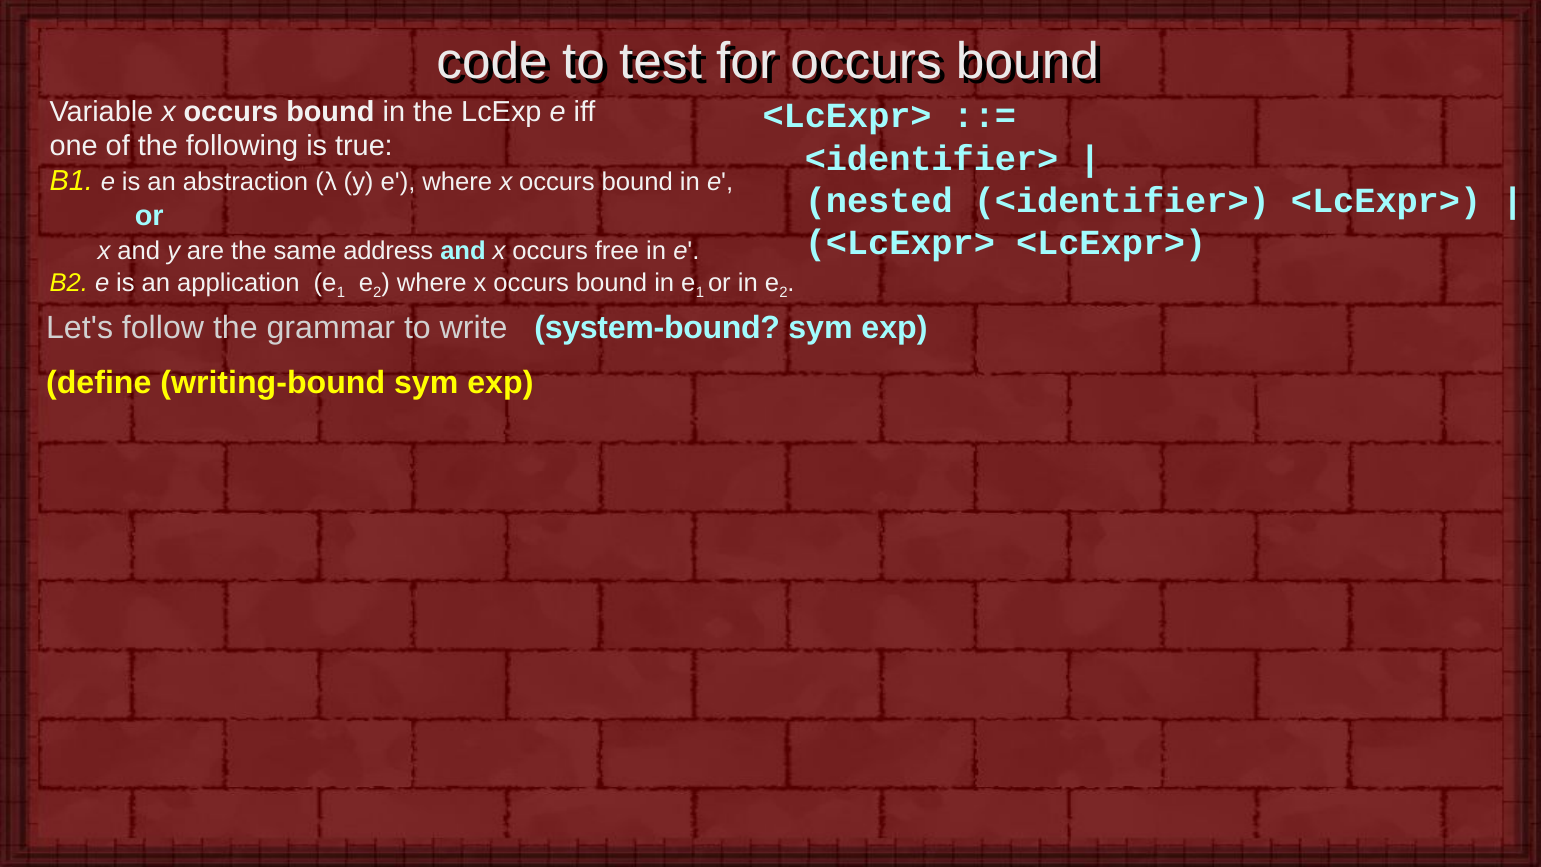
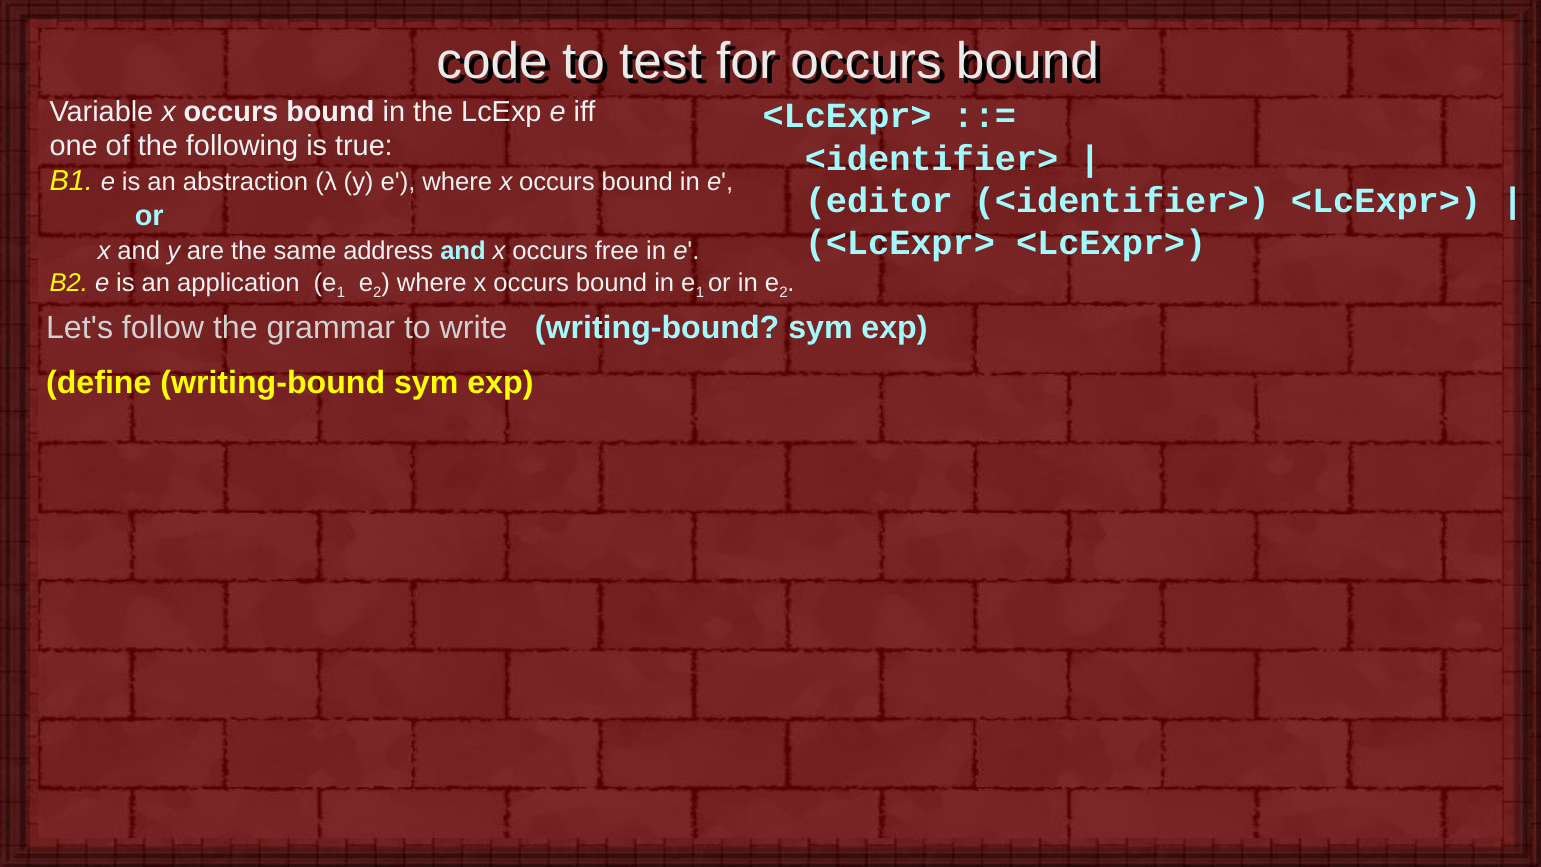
nested: nested -> editor (879, 201)
write system-bound: system-bound -> writing-bound (657, 328)
